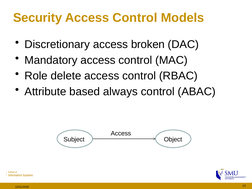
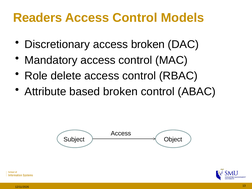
Security: Security -> Readers (38, 18)
based always: always -> broken (120, 92)
